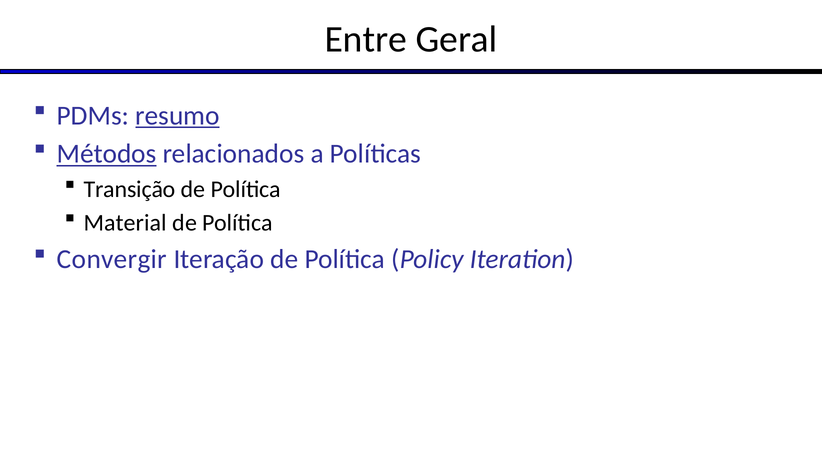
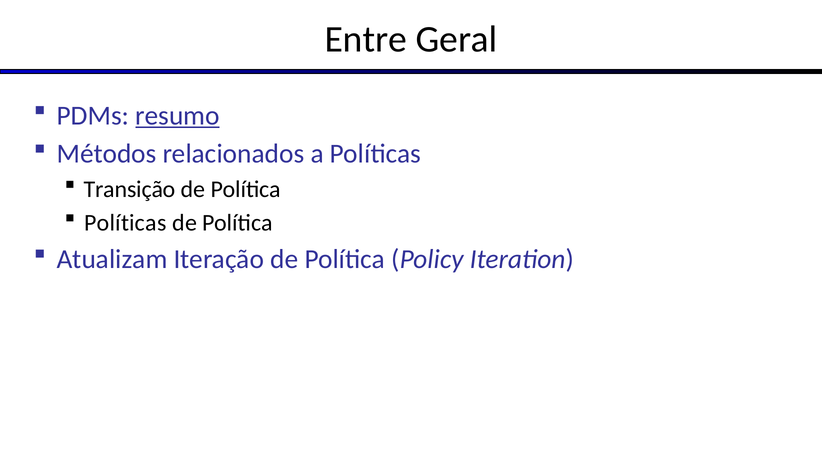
Métodos underline: present -> none (107, 154)
Material: Material -> Políticas (125, 223)
Convergir: Convergir -> Atualizam (112, 260)
